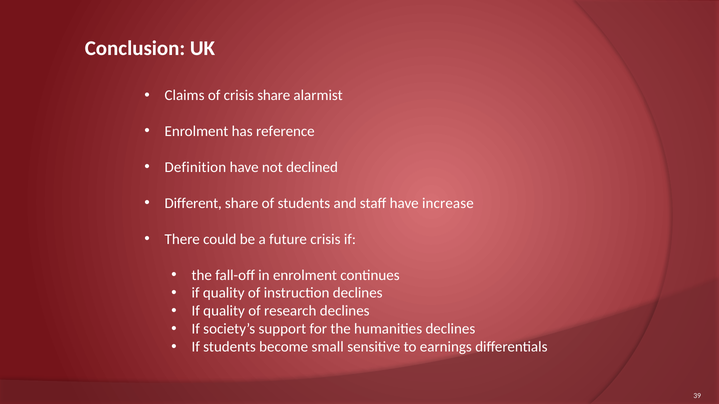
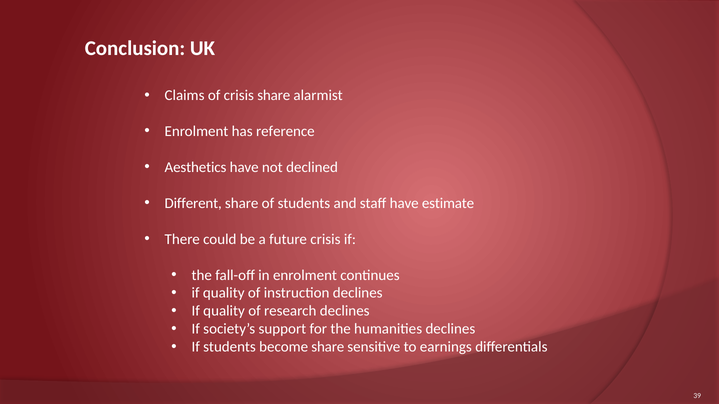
Definition: Definition -> Aesthetics (196, 167)
increase: increase -> estimate (448, 203)
become small: small -> share (328, 347)
